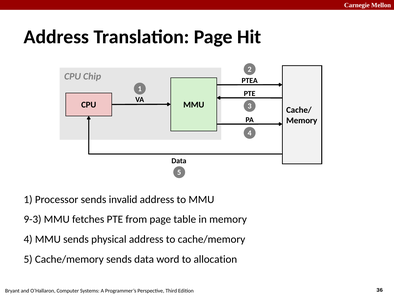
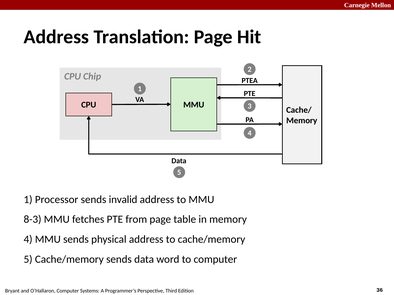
9-3: 9-3 -> 8-3 (33, 220)
to allocation: allocation -> computer (215, 260)
